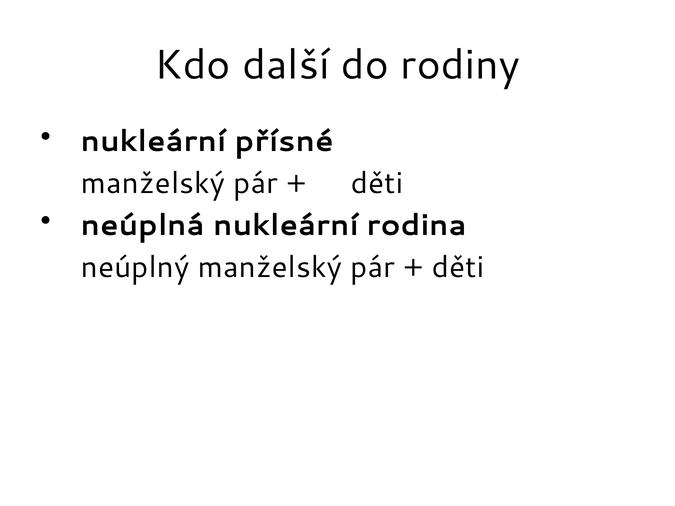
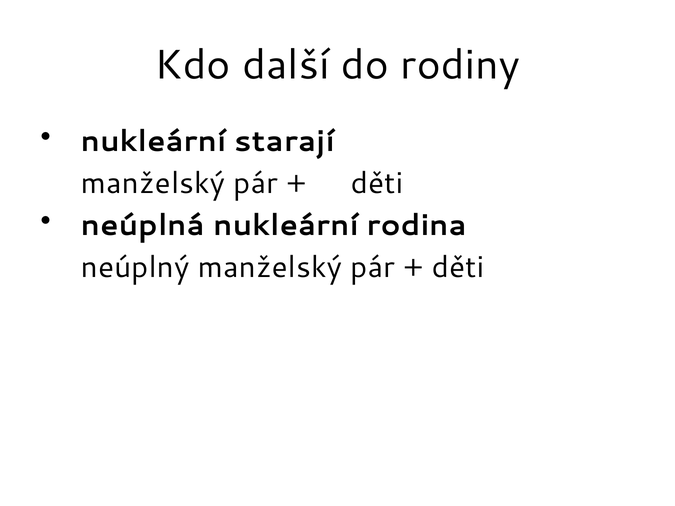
přísné: přísné -> starají (284, 142)
